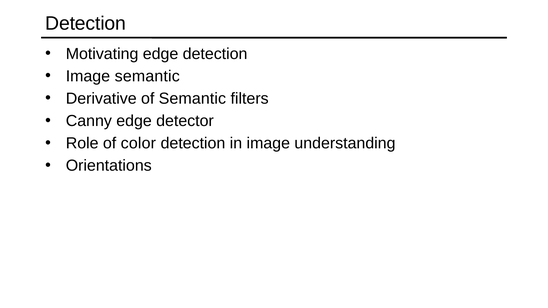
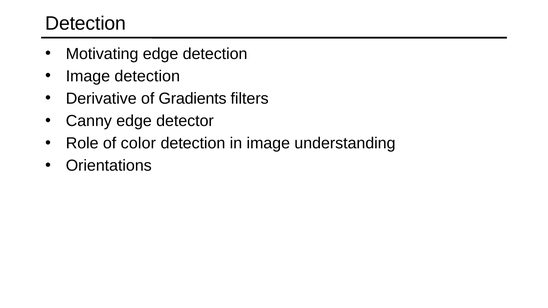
Image semantic: semantic -> detection (147, 76)
of Semantic: Semantic -> Gradients (193, 99)
